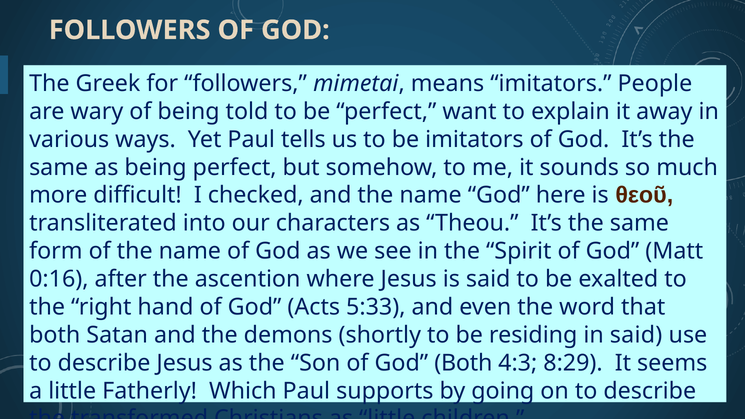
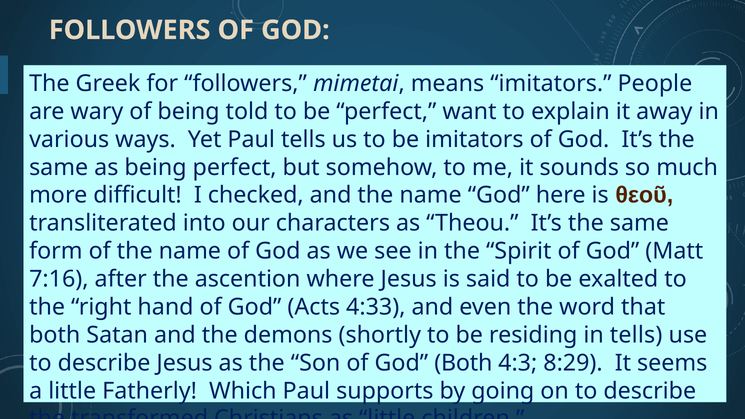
0:16: 0:16 -> 7:16 (59, 279)
5:33: 5:33 -> 4:33 (376, 307)
in said: said -> tells (636, 335)
